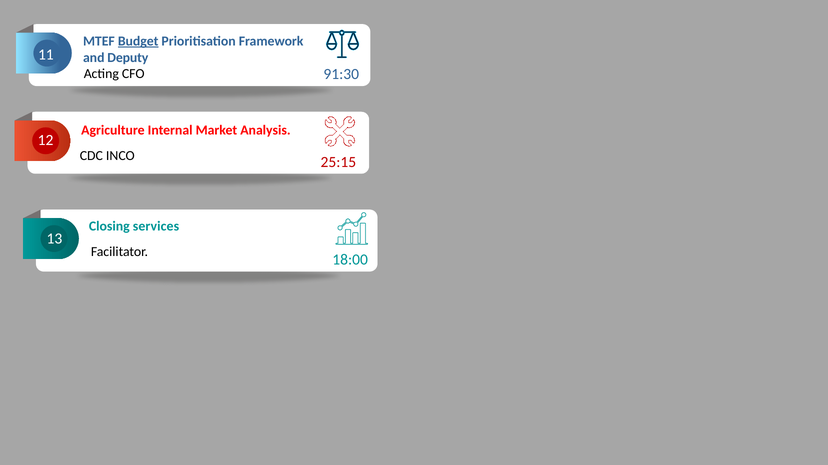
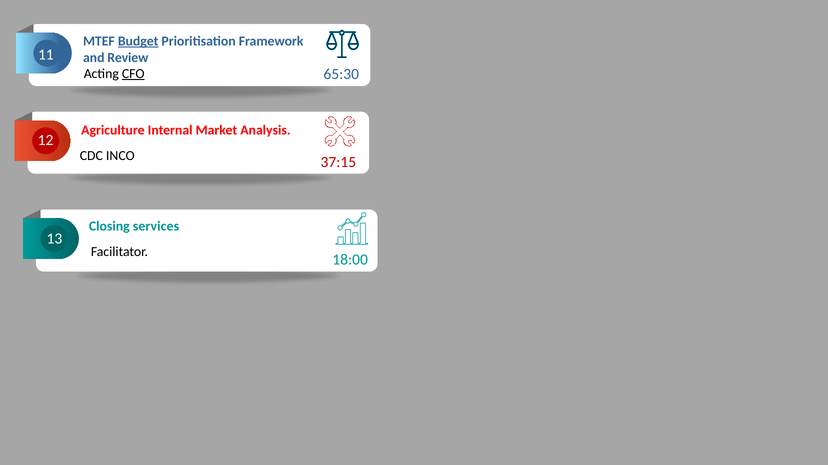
Deputy: Deputy -> Review (128, 58)
91:30: 91:30 -> 65:30 (341, 74)
CFO underline: none -> present (133, 74)
25:15: 25:15 -> 37:15 (338, 163)
